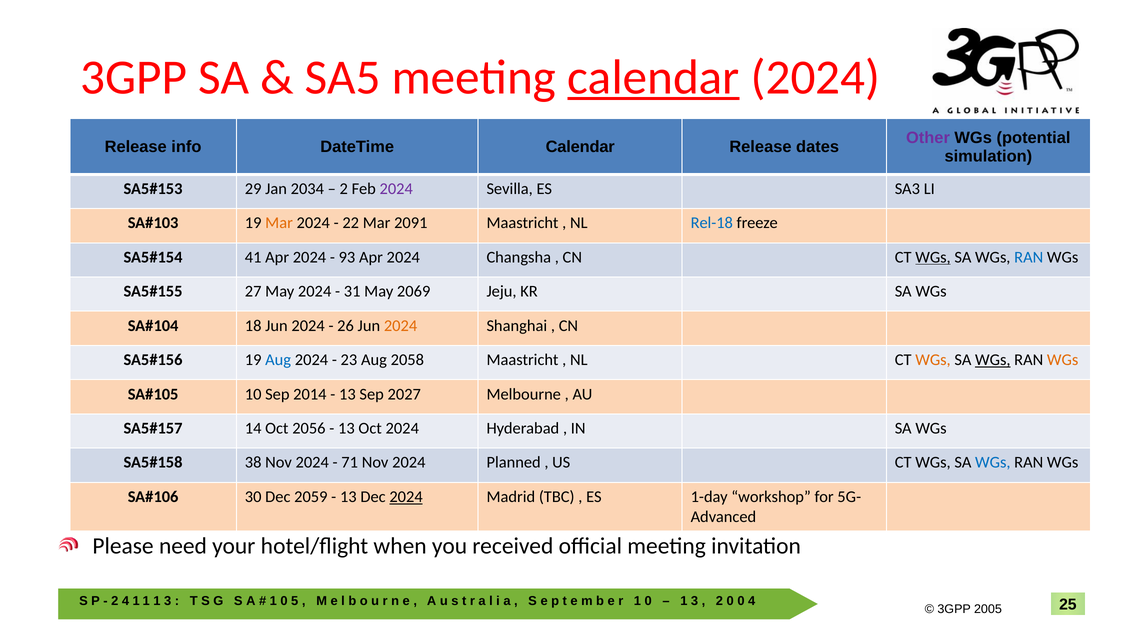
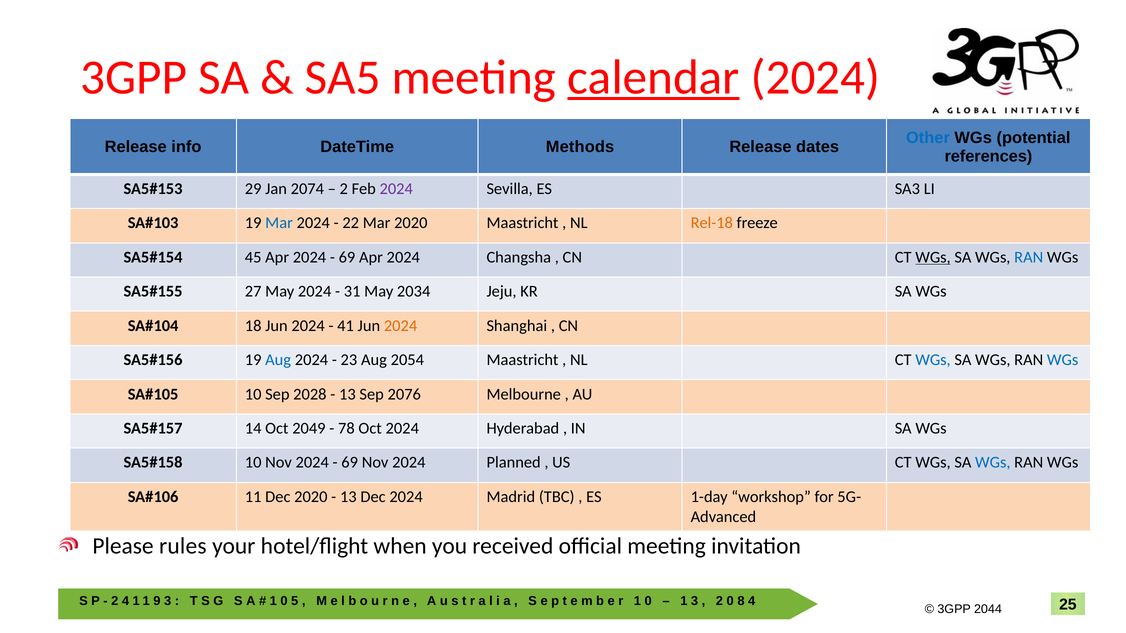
Other colour: purple -> blue (928, 138)
DateTime Calendar: Calendar -> Methods (580, 147)
simulation: simulation -> references (988, 156)
2034: 2034 -> 2074 (307, 189)
Mar colour: orange -> blue (279, 223)
Mar 2091: 2091 -> 2020 (411, 223)
Rel-18 colour: blue -> orange (712, 223)
41: 41 -> 45 (253, 257)
93: 93 -> 69 (347, 257)
2069: 2069 -> 2034 (414, 292)
26: 26 -> 41 (346, 326)
2058: 2058 -> 2054 (407, 360)
WGs colour: orange -> blue (933, 360)
WGs underline: present -> none (993, 360)
WGs colour: orange -> blue (1063, 360)
2014: 2014 -> 2028 (310, 394)
2027: 2027 -> 2076 (404, 394)
2056: 2056 -> 2049 (309, 429)
13: 13 -> 78 (346, 429)
38: 38 -> 10 (253, 463)
71: 71 -> 69 (350, 463)
30: 30 -> 11 (253, 497)
Dec 2059: 2059 -> 2020 (311, 497)
2024 underline: present -> none (406, 497)
need: need -> rules (183, 546)
1: 1 -> 9 (157, 602)
0: 0 -> 8 (741, 602)
2005: 2005 -> 2044 (988, 609)
